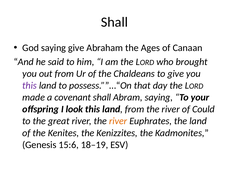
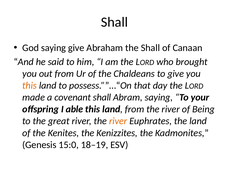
the Ages: Ages -> Shall (150, 48)
this colour: purple -> orange (30, 85)
look: look -> able (74, 109)
Could: Could -> Being (203, 109)
15:6: 15:6 -> 15:0 (69, 145)
